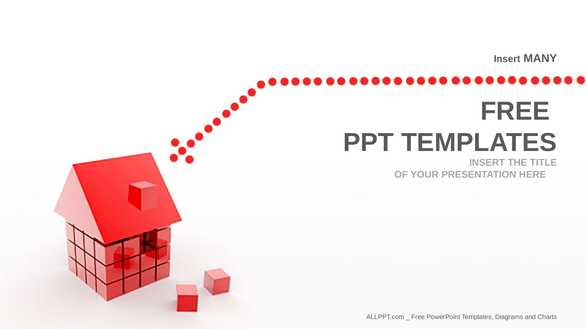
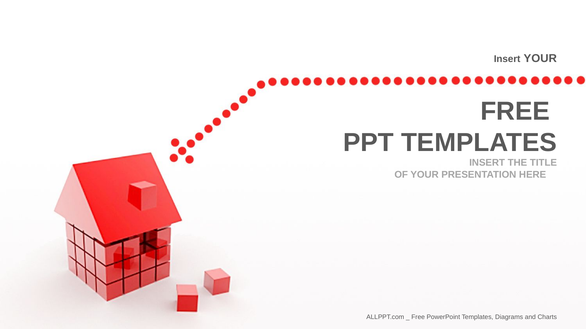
Insert MANY: MANY -> YOUR (540, 59)
